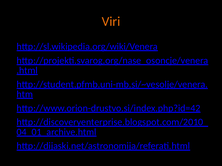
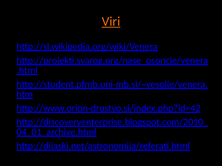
Viri underline: none -> present (111, 21)
